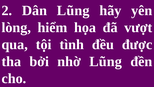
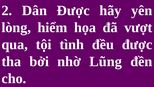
Dân Lũng: Lũng -> Được (73, 10)
